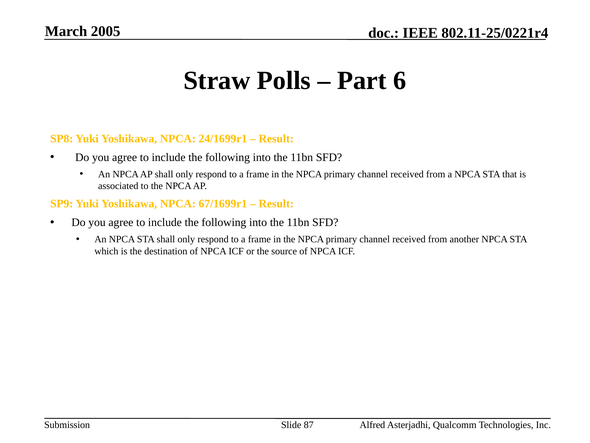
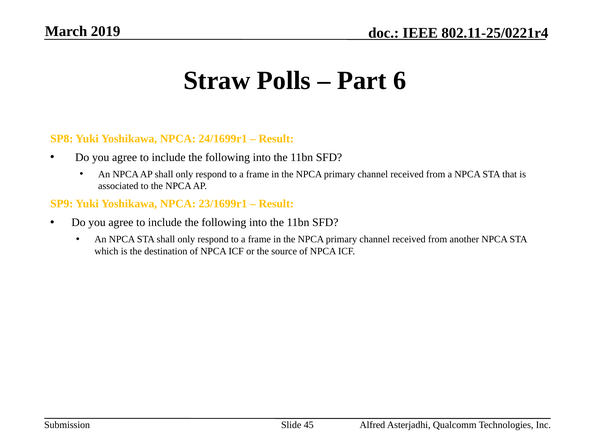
2005: 2005 -> 2019 (106, 31)
67/1699r1: 67/1699r1 -> 23/1699r1 (223, 204)
87: 87 -> 45 (309, 424)
